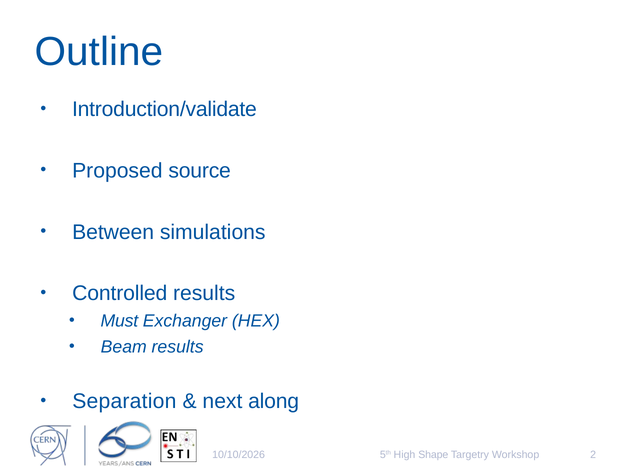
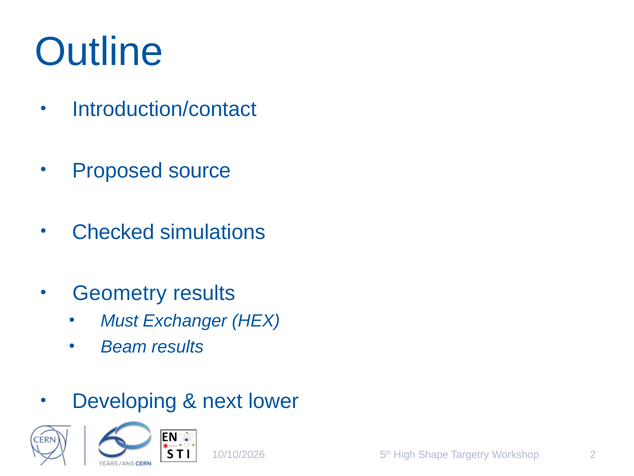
Introduction/validate: Introduction/validate -> Introduction/contact (164, 109)
Between: Between -> Checked (113, 232)
Controlled: Controlled -> Geometry (120, 293)
Separation: Separation -> Developing (124, 401)
along: along -> lower (274, 401)
